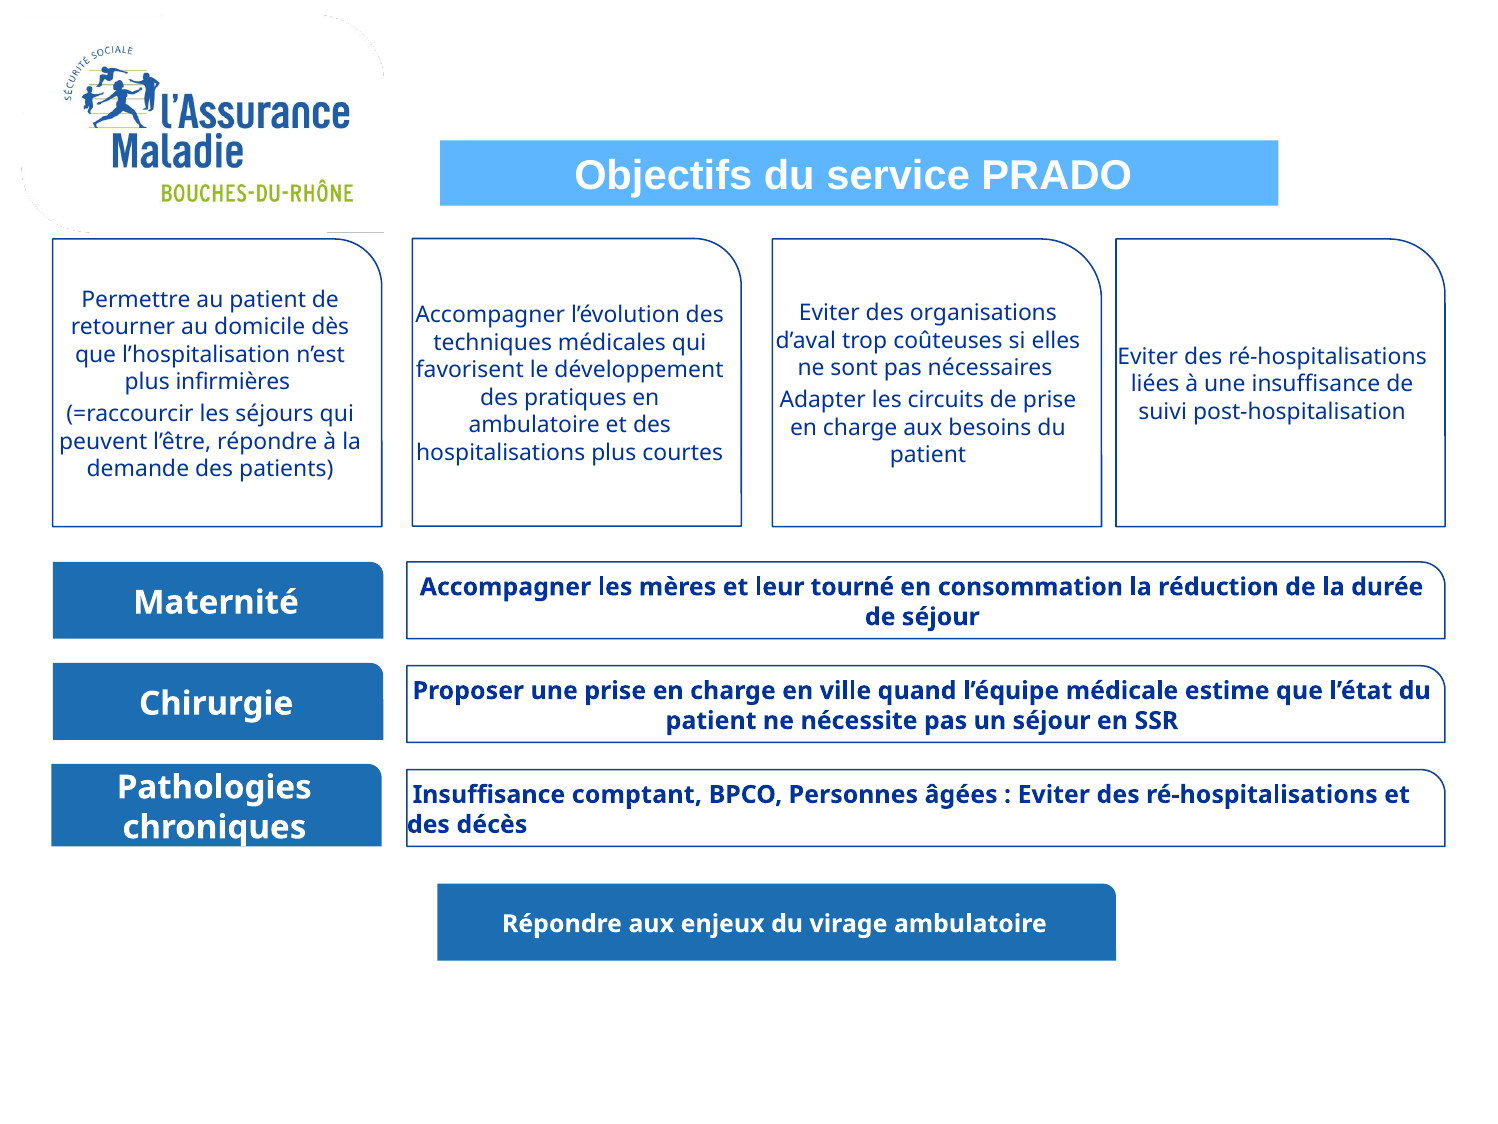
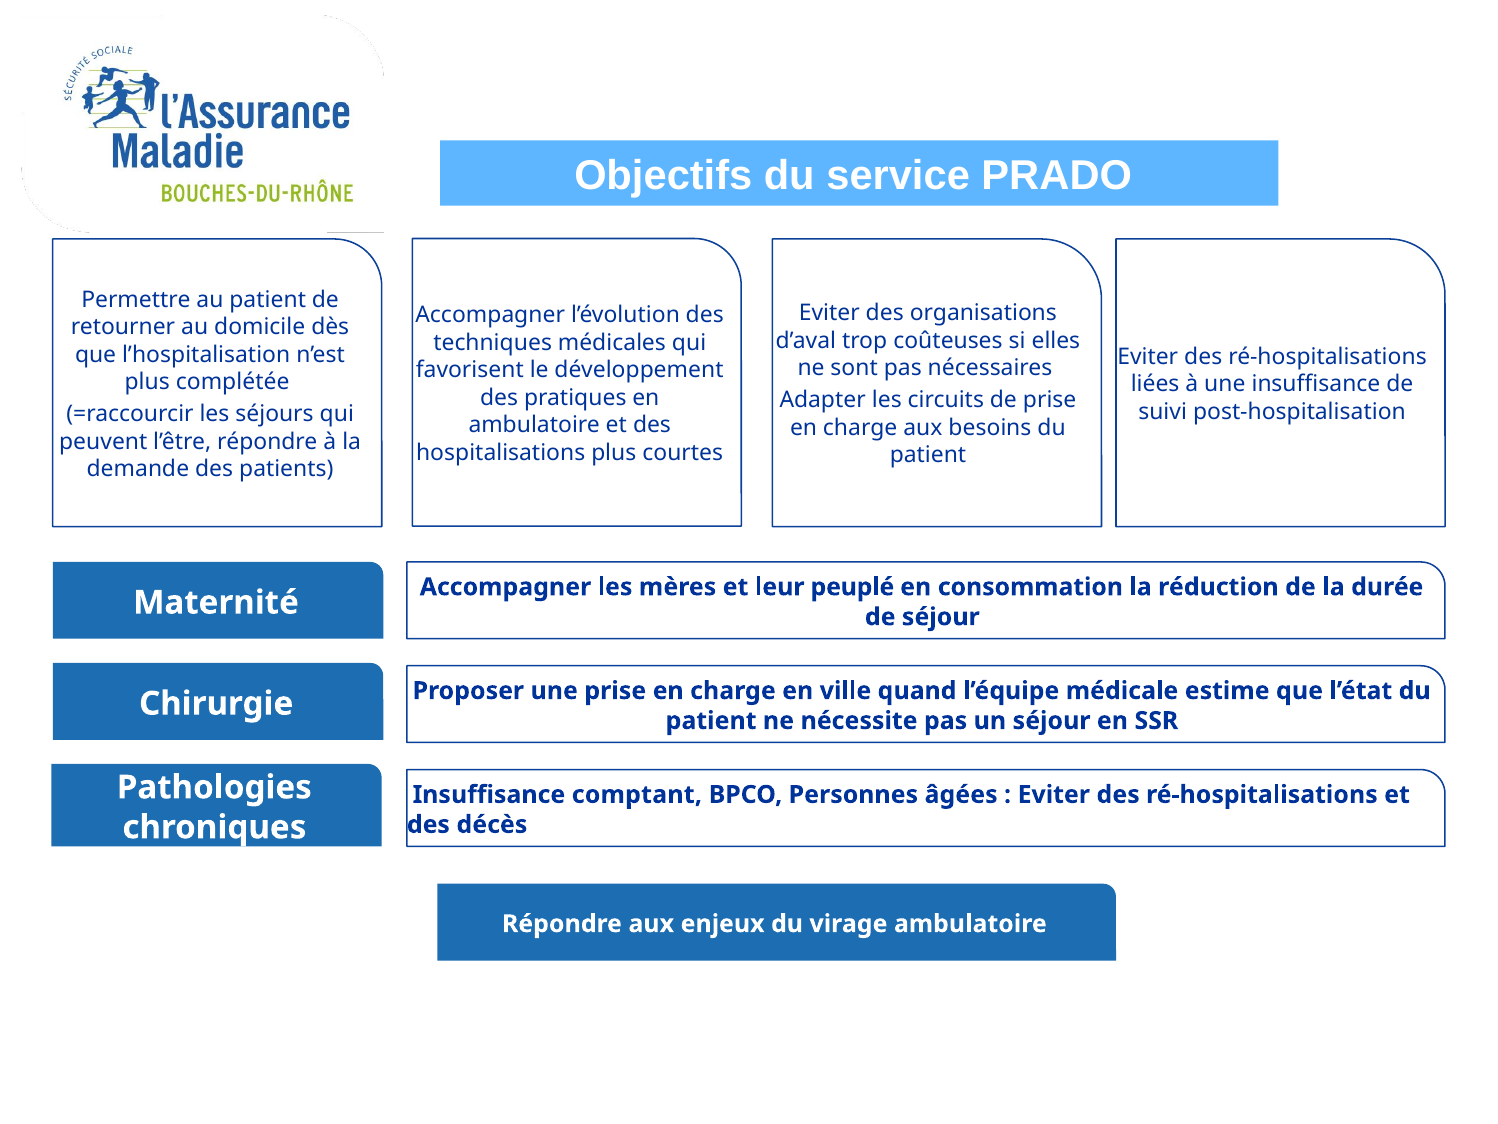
infirmières: infirmières -> complétée (233, 382)
tourné: tourné -> peuplé (852, 587)
